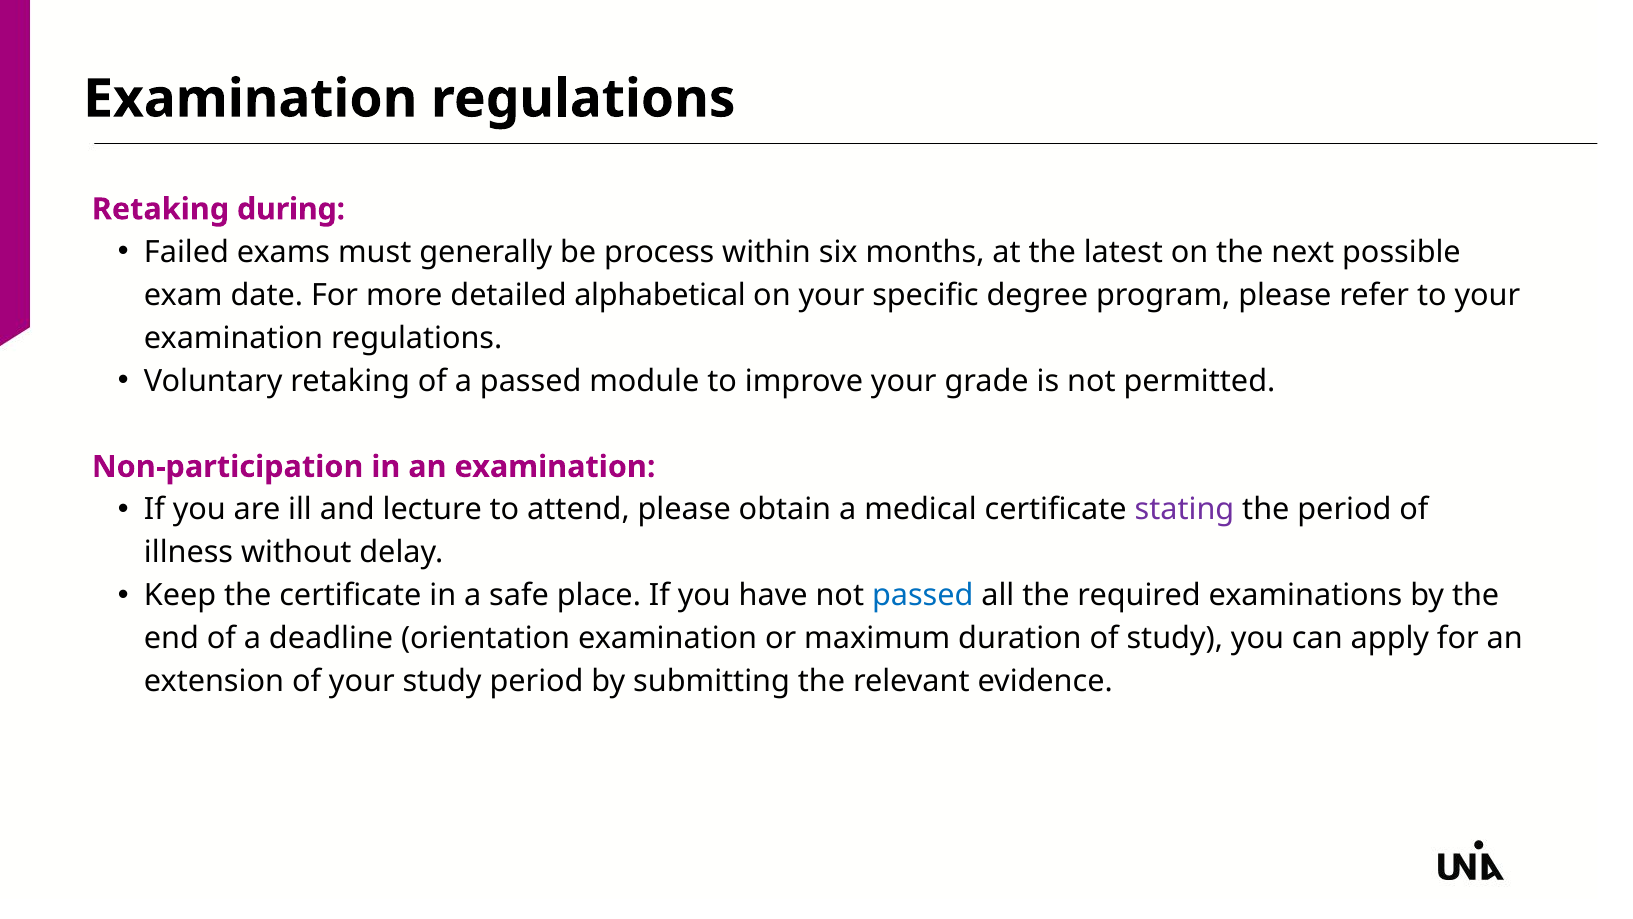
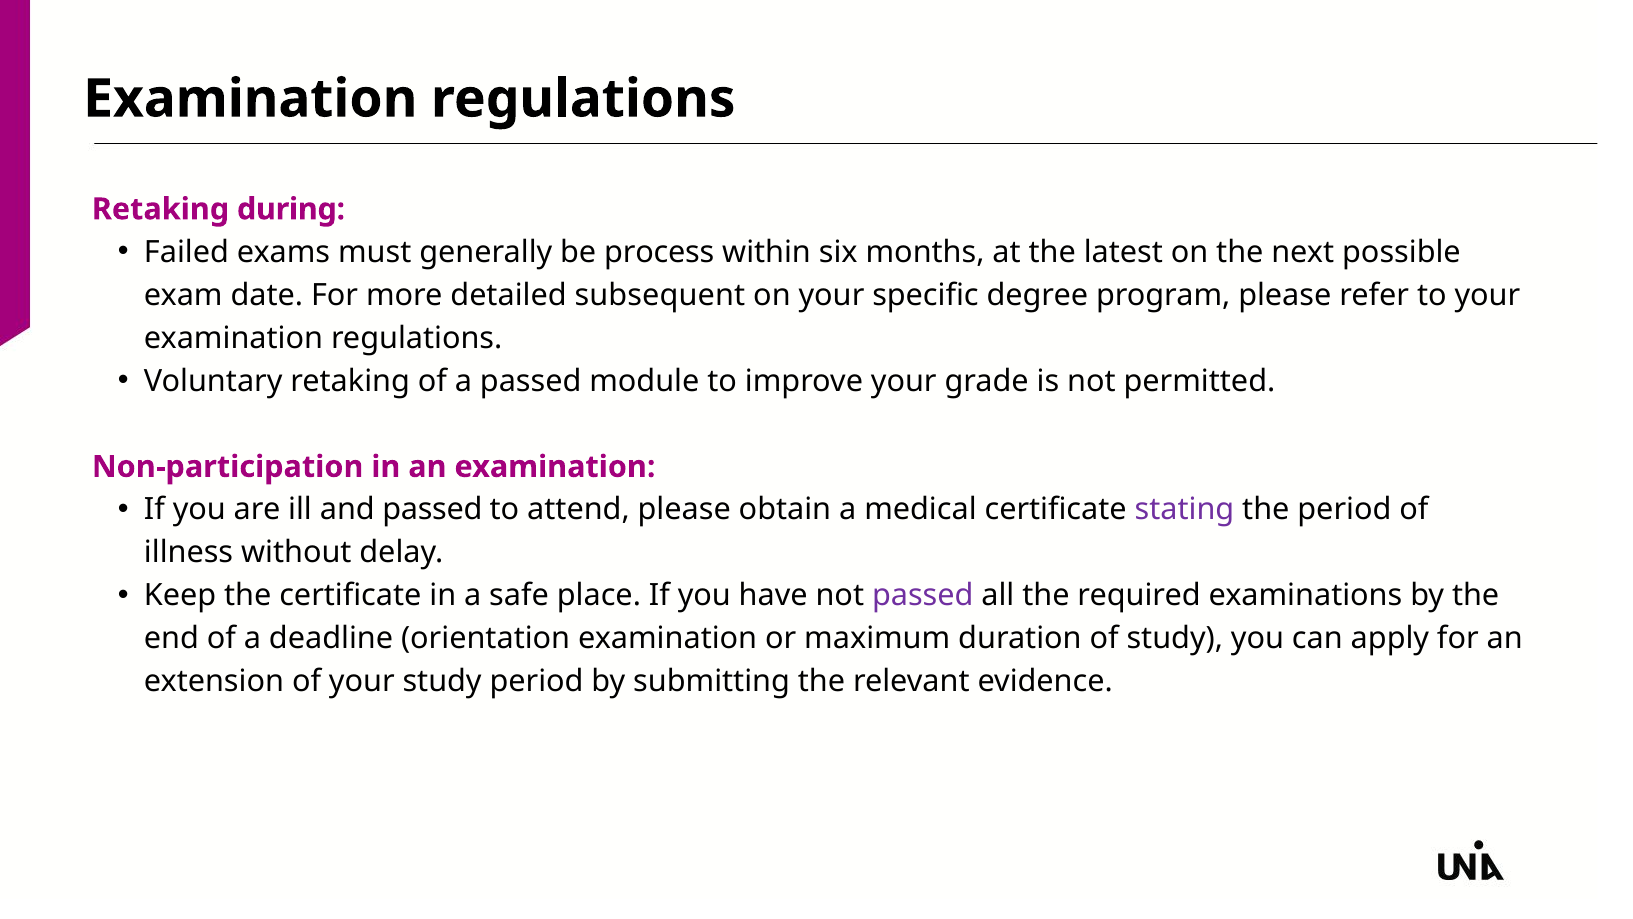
alphabetical: alphabetical -> subsequent (660, 295)
and lecture: lecture -> passed (432, 510)
passed colour: blue -> purple (923, 595)
